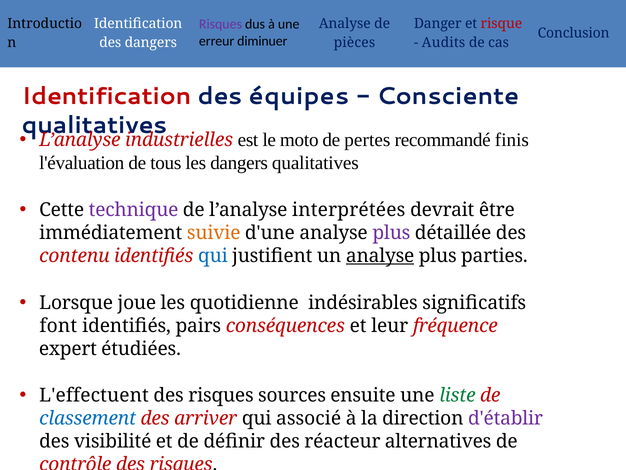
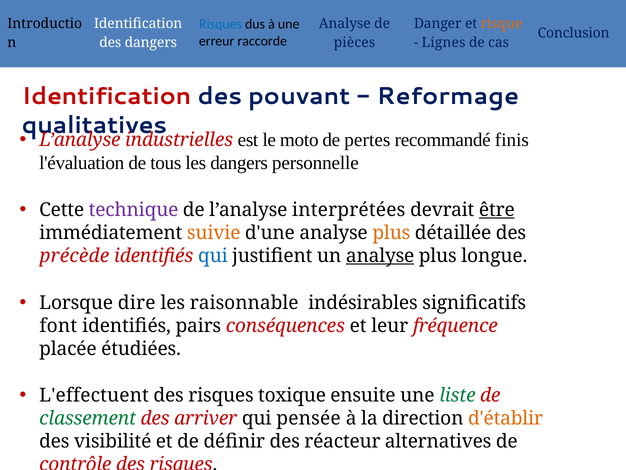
Risques colour: purple -> blue (220, 24)
risque colour: red -> orange (501, 24)
diminuer: diminuer -> raccorde (262, 41)
Audits: Audits -> Lignes (443, 43)
équipes: équipes -> pouvant (299, 96)
Consciente: Consciente -> Reformage (448, 96)
dangers qualitatives: qualitatives -> personnelle (315, 163)
être underline: none -> present (497, 210)
plus colour: purple -> orange (391, 233)
contenu: contenu -> précède (74, 256)
parties: parties -> longue (494, 256)
joue: joue -> dire (137, 302)
quotidienne: quotidienne -> raisonnable (244, 302)
expert: expert -> placée (68, 348)
sources: sources -> toxique (292, 395)
classement colour: blue -> green (88, 418)
associé: associé -> pensée (309, 418)
d'établir colour: purple -> orange (506, 418)
